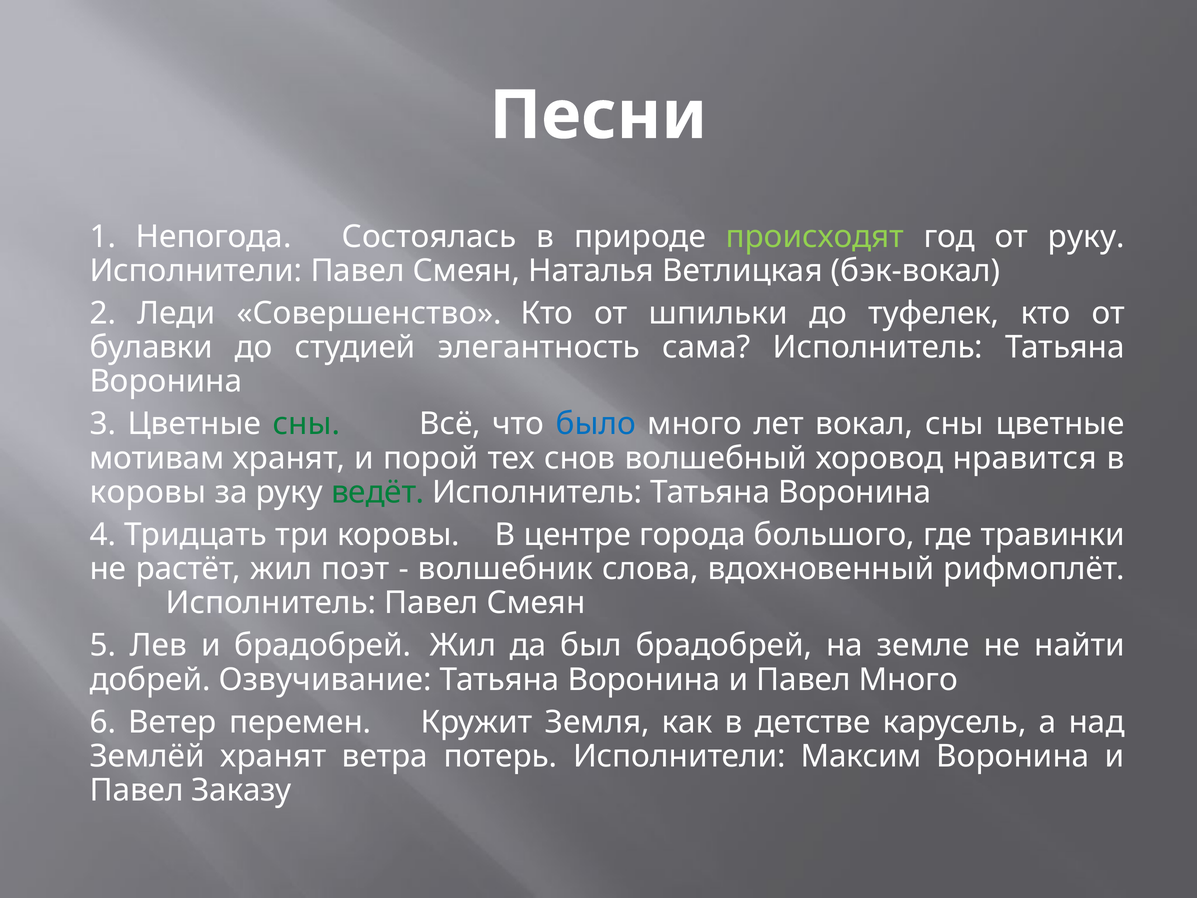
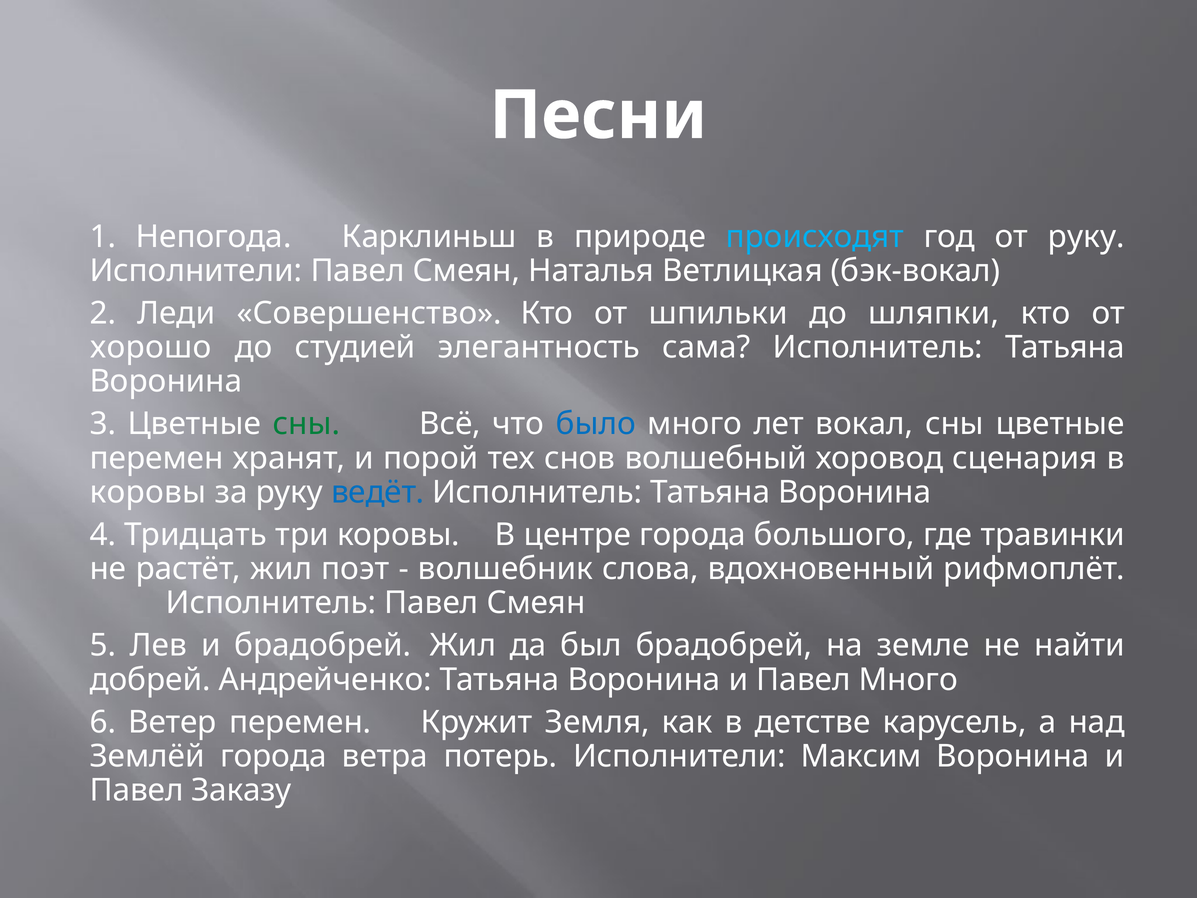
Состоялась: Состоялась -> Карклиньш (429, 237)
происходят colour: light green -> light blue (815, 237)
туфелек: туфелек -> шляпки (934, 313)
булавки: булавки -> хорошо (151, 347)
мотивам: мотивам -> перемен (157, 458)
нравится: нравится -> сценария (1025, 458)
ведёт colour: green -> blue (378, 492)
Озвучивание: Озвучивание -> Андрейченко (325, 680)
Землёй хранят: хранят -> города (273, 756)
